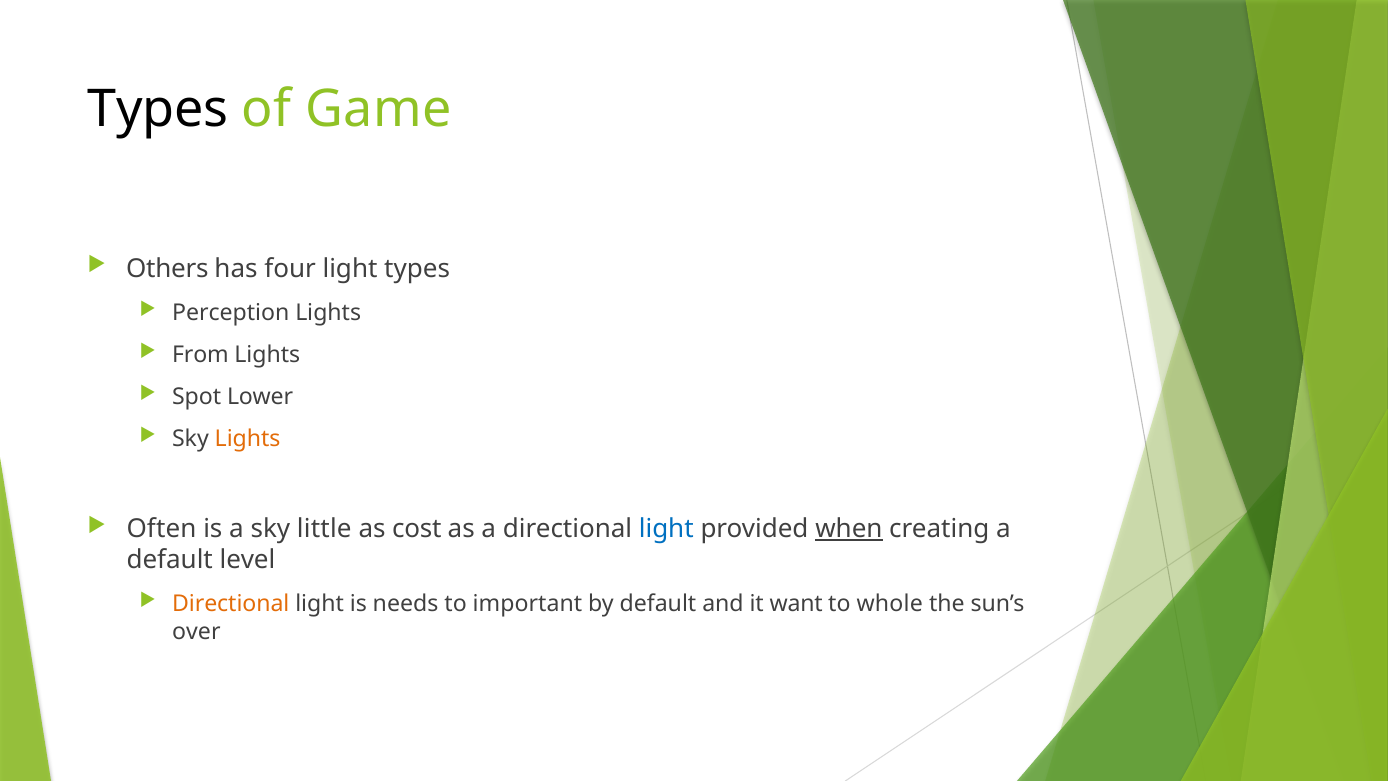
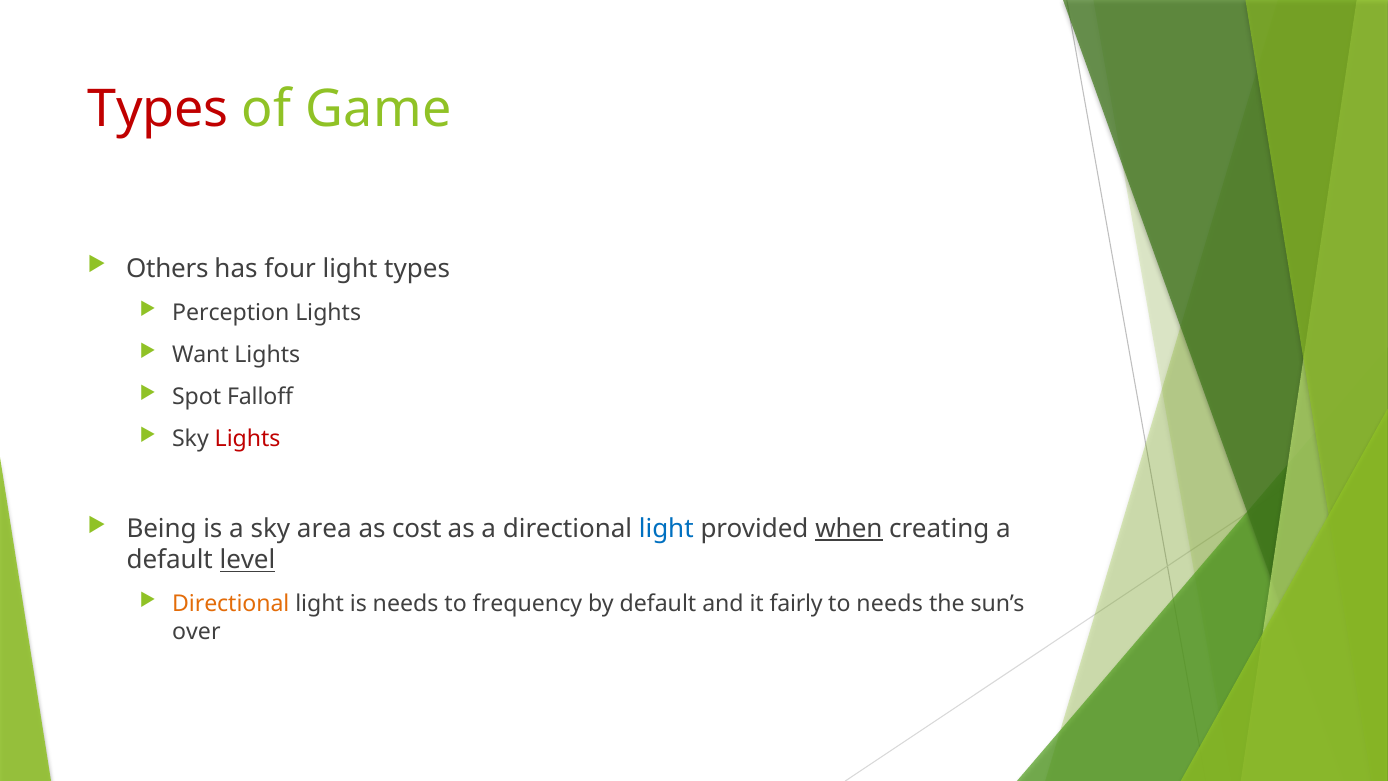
Types colour: black -> red (158, 109)
From: From -> Want (200, 355)
Lower: Lower -> Falloff (260, 397)
Lights colour: orange -> red (248, 439)
Often: Often -> Being (162, 529)
little: little -> area (324, 529)
level underline: none -> present (247, 560)
important: important -> frequency (527, 604)
want: want -> fairly (796, 604)
to whole: whole -> needs (890, 604)
